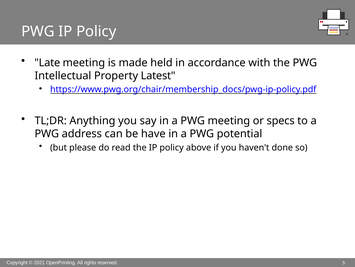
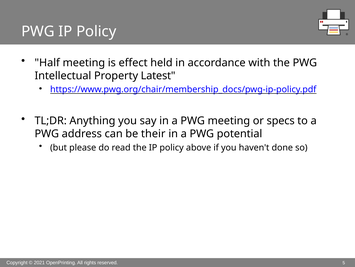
Late: Late -> Half (47, 62)
made: made -> effect (133, 62)
have: have -> their (153, 134)
